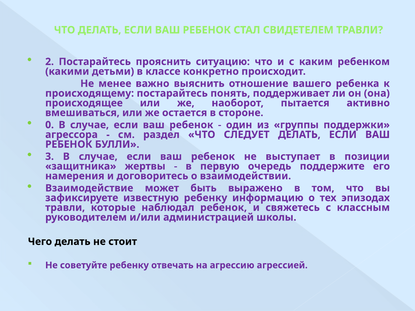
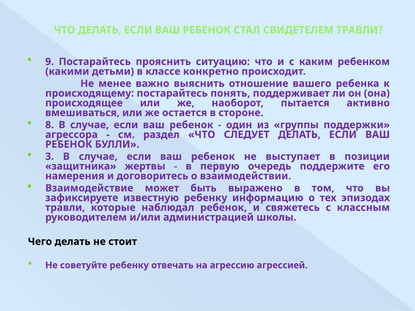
2: 2 -> 9 (50, 62)
0: 0 -> 8 (50, 125)
